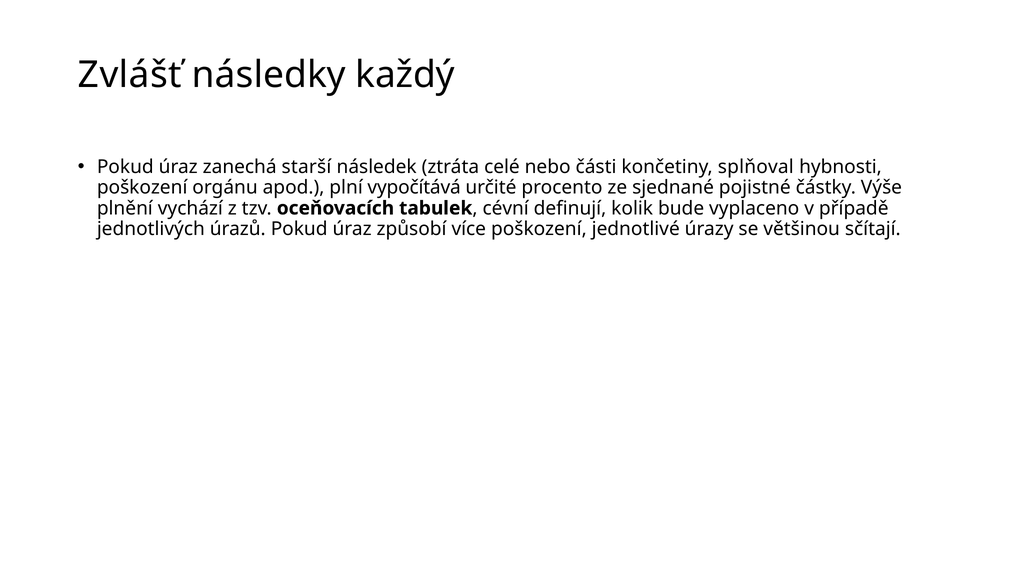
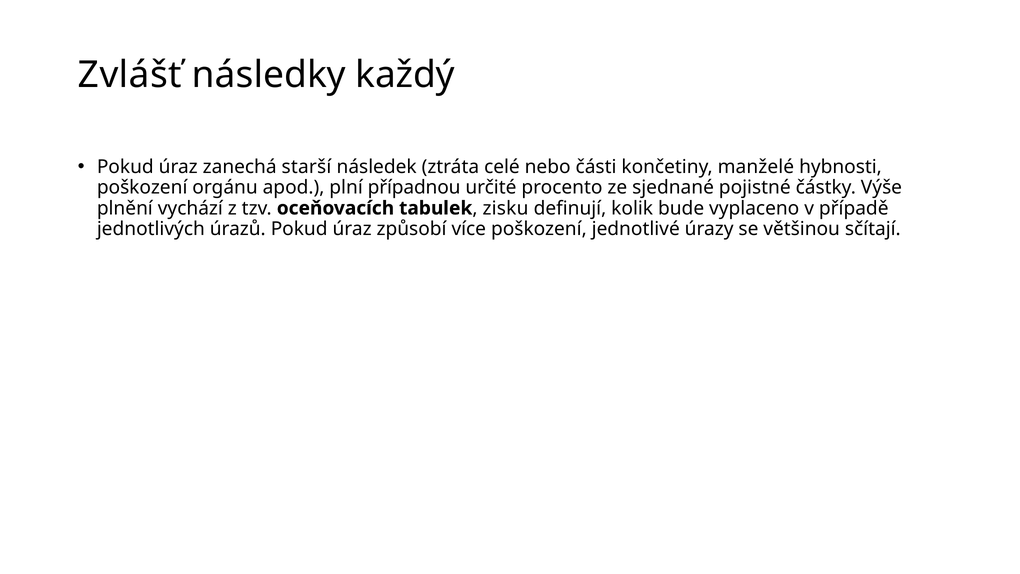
splňoval: splňoval -> manželé (756, 167)
vypočítává: vypočítává -> případnou (414, 187)
cévní: cévní -> zisku (506, 208)
